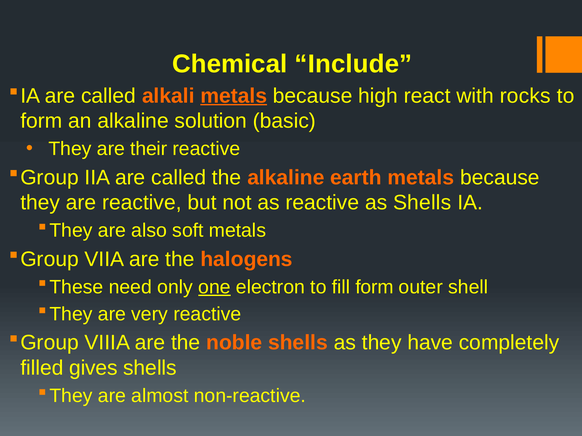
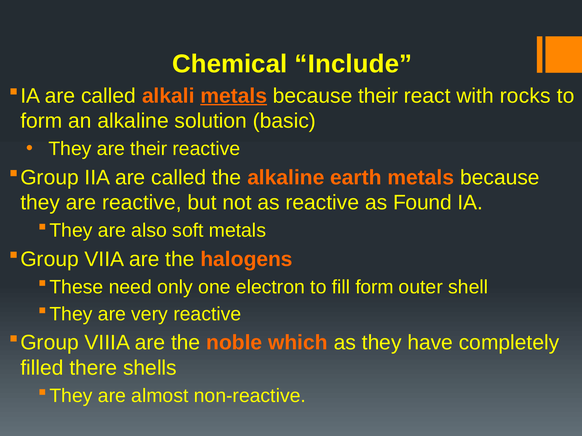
because high: high -> their (378, 96)
as Shells: Shells -> Found (422, 203)
one underline: present -> none (214, 287)
noble shells: shells -> which (298, 343)
gives: gives -> there (93, 368)
